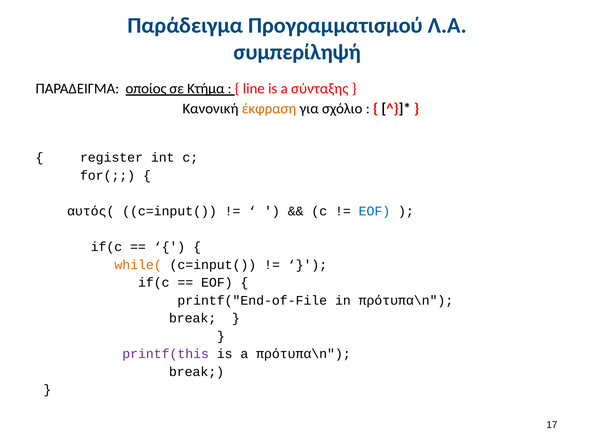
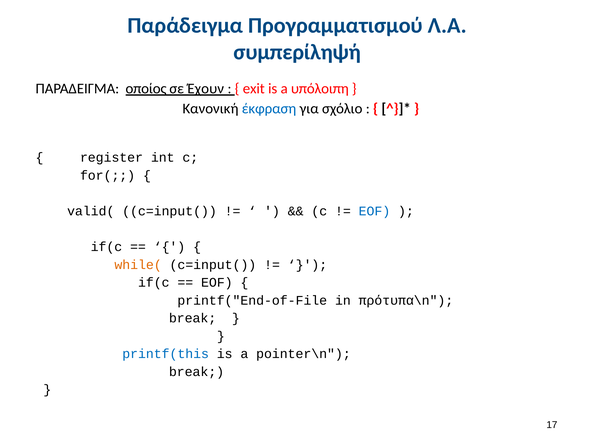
Κτήμα: Κτήμα -> Έχουν (206, 88)
line: line -> exit (254, 88)
σύνταξης: σύνταξης -> υπόλοιπη (320, 88)
έκφραση colour: orange -> blue (269, 108)
αυτός(: αυτός( -> valid( (91, 211)
printf(this colour: purple -> blue (166, 354)
a πρότυπα\n: πρότυπα\n -> pointer\n (303, 354)
